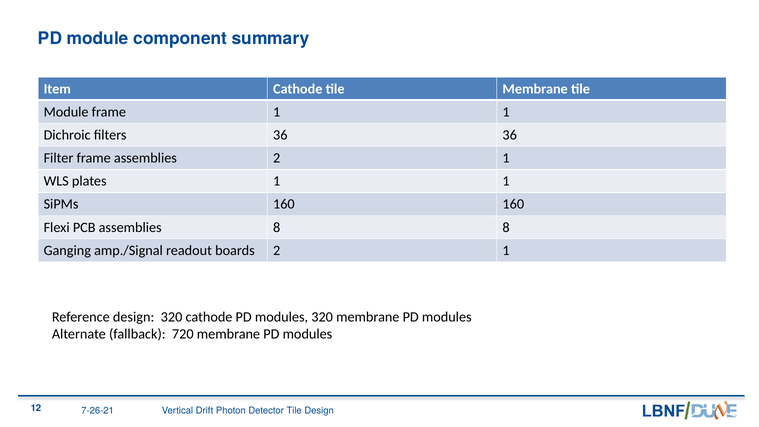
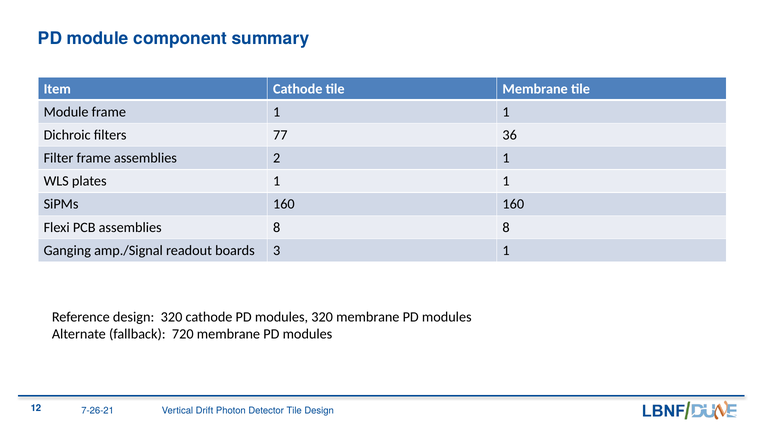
filters 36: 36 -> 77 (280, 135)
boards 2: 2 -> 3 (277, 250)
